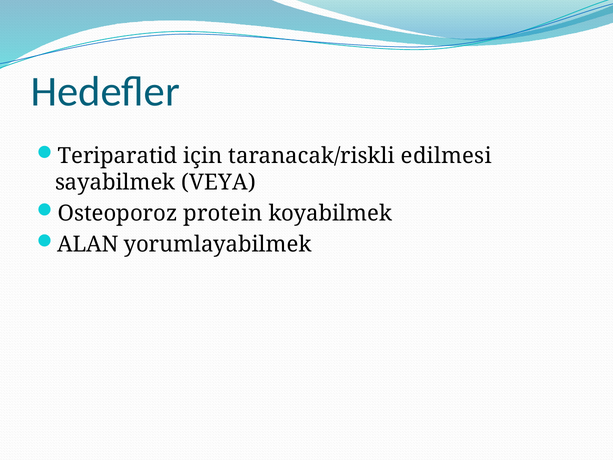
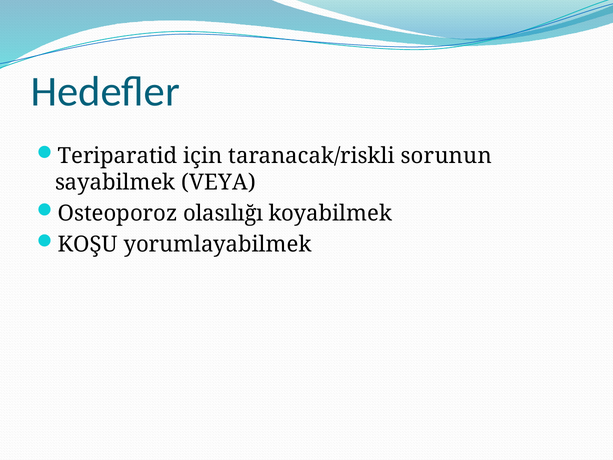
edilmesi: edilmesi -> sorunun (446, 156)
protein: protein -> olasılığı (223, 214)
ALAN: ALAN -> KOŞU (88, 244)
